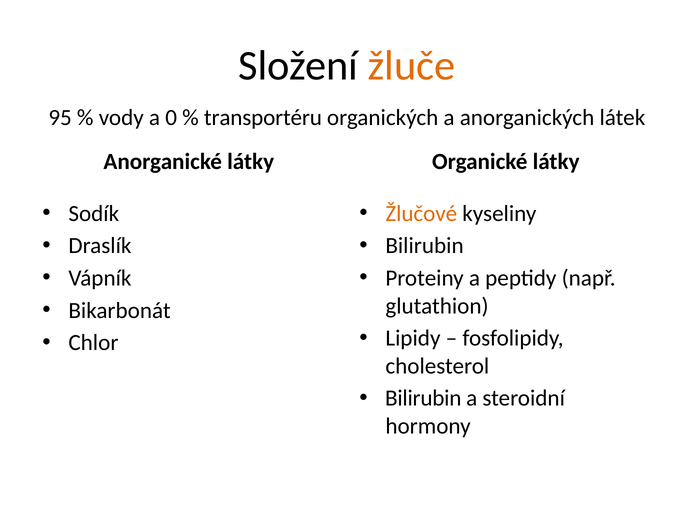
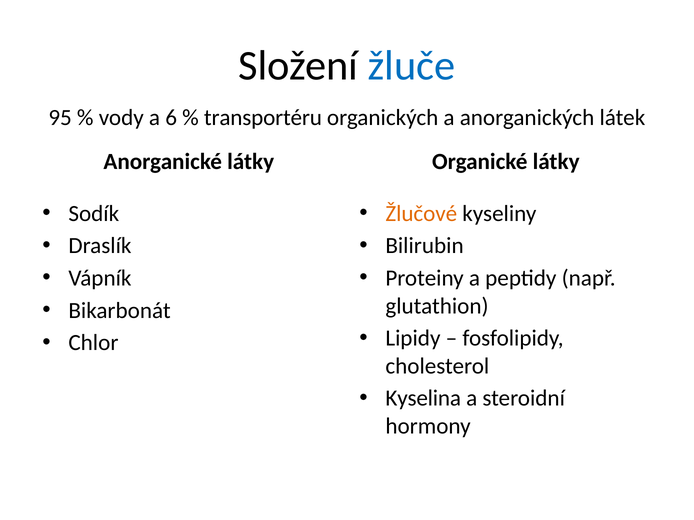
žluče colour: orange -> blue (412, 66)
0: 0 -> 6 (171, 118)
Bilirubin: Bilirubin -> Kyselina (423, 399)
